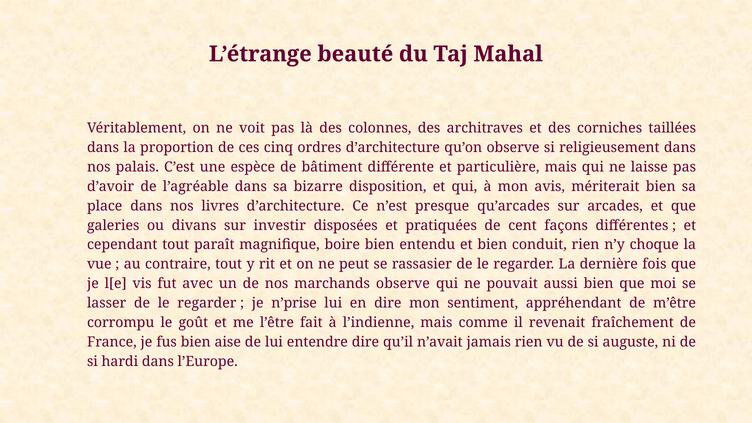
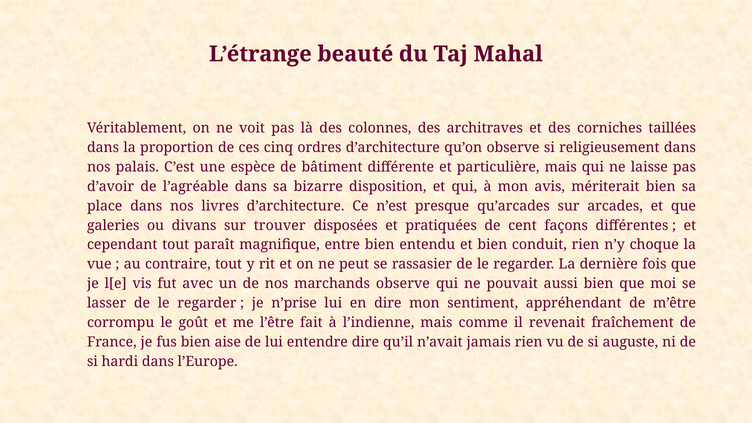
investir: investir -> trouver (280, 225)
boire: boire -> entre (342, 245)
